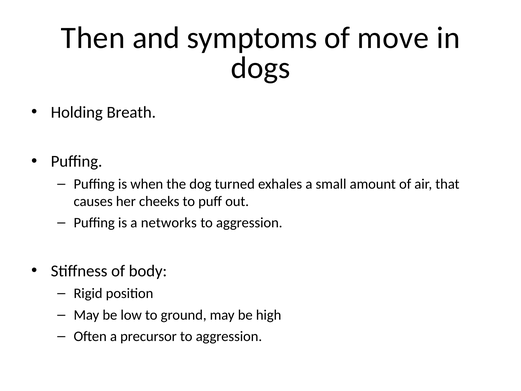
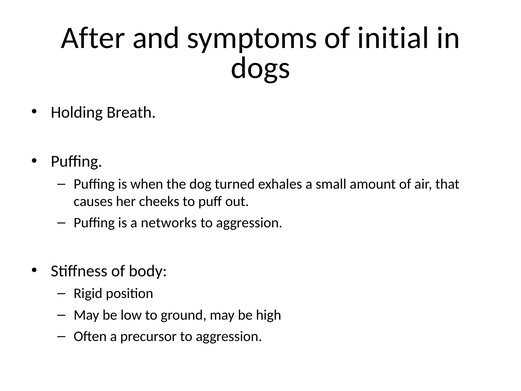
Then: Then -> After (93, 38)
move: move -> initial (393, 38)
